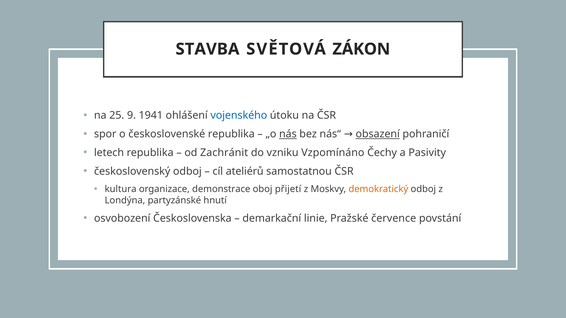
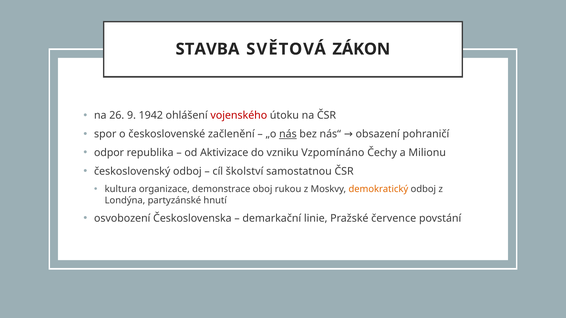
25: 25 -> 26 (117, 116)
1941: 1941 -> 1942 (151, 116)
vojenského colour: blue -> red (239, 116)
československé republika: republika -> začlenění (231, 134)
obsazení underline: present -> none (378, 134)
letech: letech -> odpor (109, 153)
Zachránit: Zachránit -> Aktivizace (224, 153)
Pasivity: Pasivity -> Milionu (427, 153)
ateliérů: ateliérů -> školství (245, 172)
přijetí: přijetí -> rukou (288, 189)
